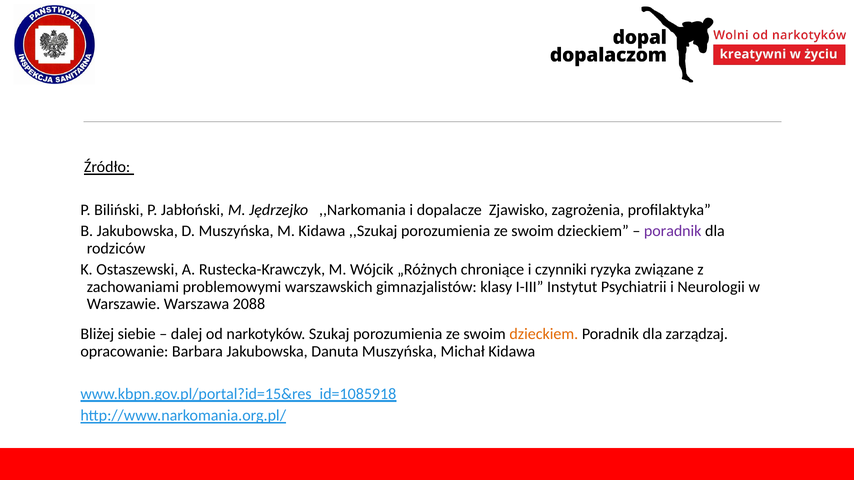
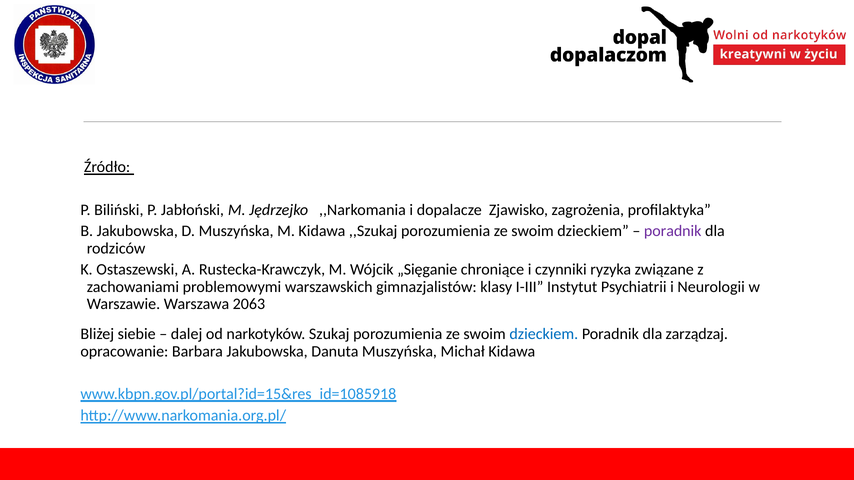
„Różnych: „Różnych -> „Sięganie (427, 270)
2088: 2088 -> 2063 (249, 304)
dzieckiem colour: orange -> blue (544, 334)
